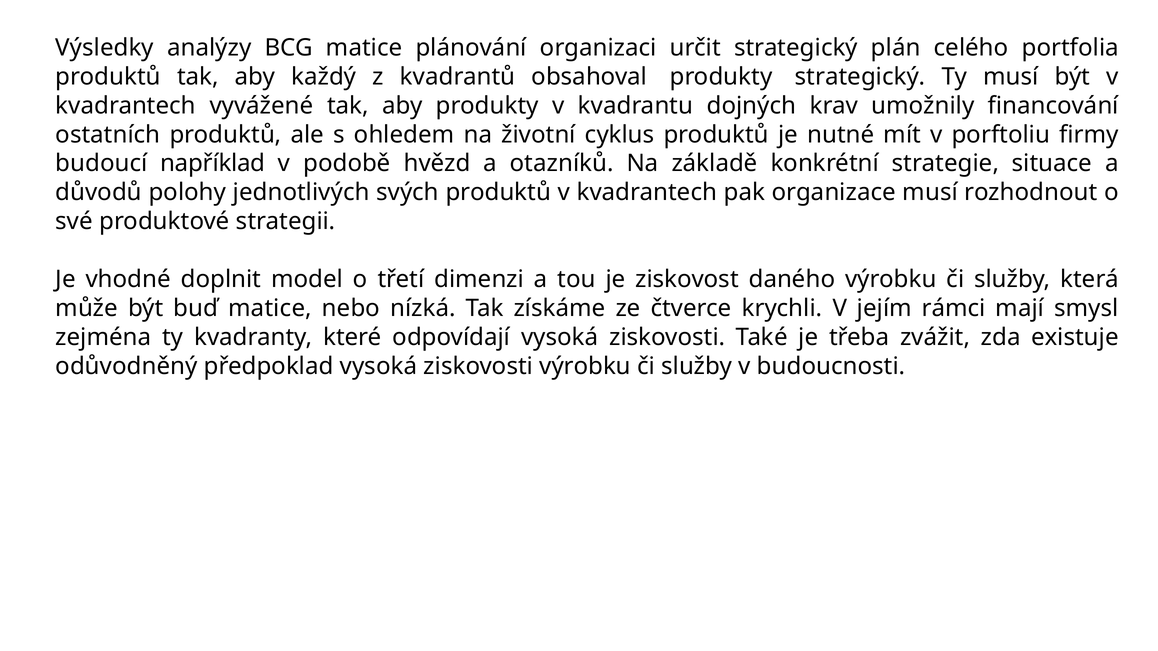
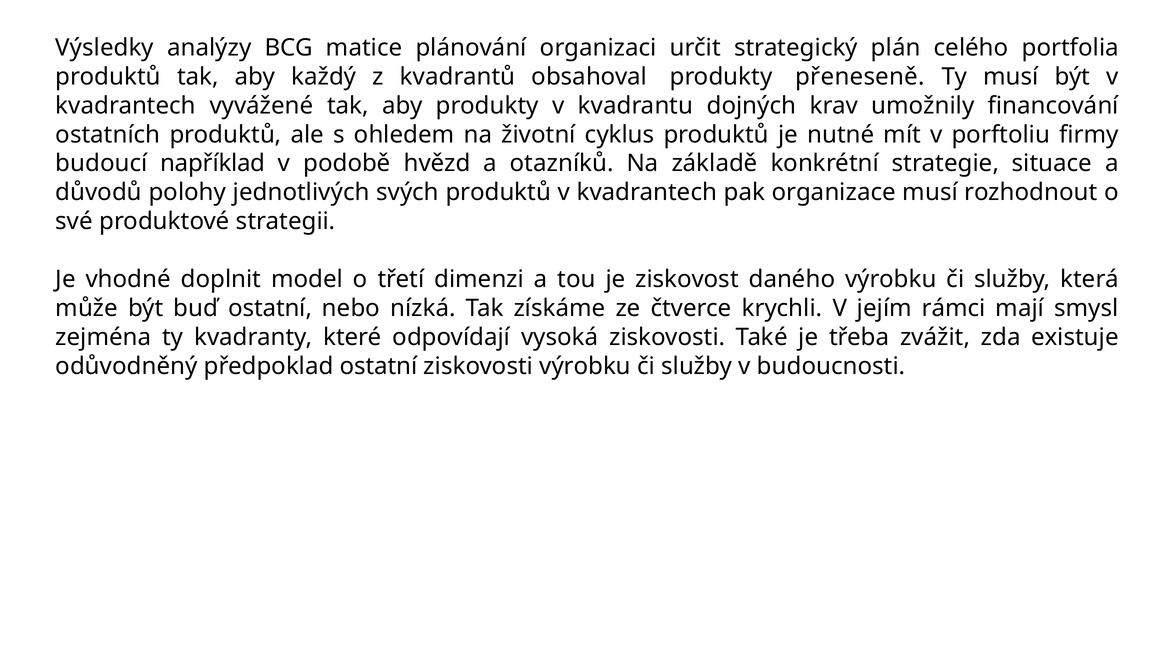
produkty strategický: strategický -> přeneseně (860, 77)
buď matice: matice -> ostatní (270, 308)
předpoklad vysoká: vysoká -> ostatní (379, 366)
